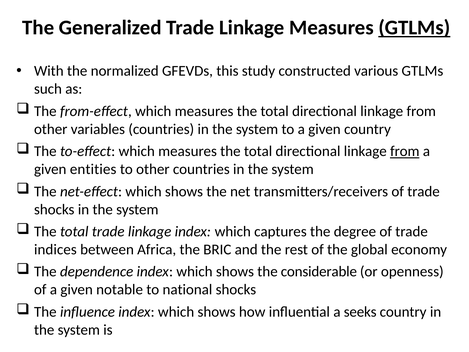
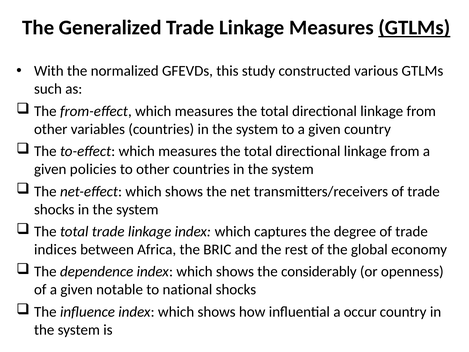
from underline: present -> none (405, 151)
entities: entities -> policies (93, 169)
considerable: considerable -> considerably (319, 272)
seeks: seeks -> occur (360, 312)
